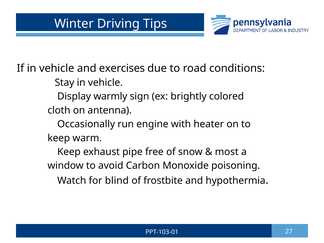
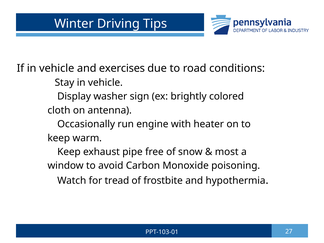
warmly: warmly -> washer (110, 96)
blind: blind -> tread (117, 181)
